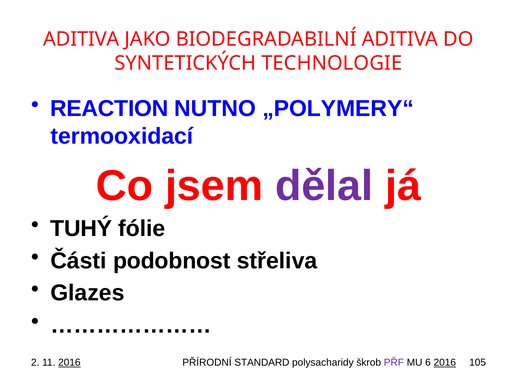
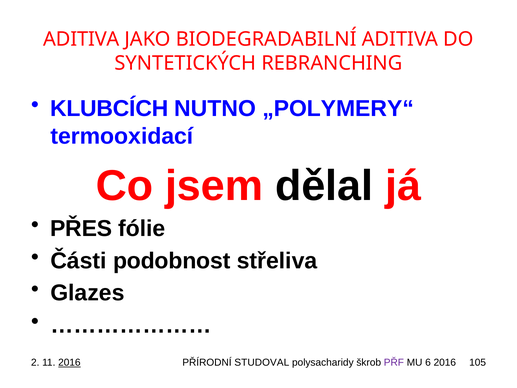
TECHNOLOGIE: TECHNOLOGIE -> REBRANCHING (332, 63)
REACTION: REACTION -> KLUBCÍCH (109, 108)
dělal colour: purple -> black (324, 186)
TUHÝ: TUHÝ -> PŘES (81, 229)
STANDARD: STANDARD -> STUDOVAL (262, 362)
2016 underline: present -> none (445, 362)
